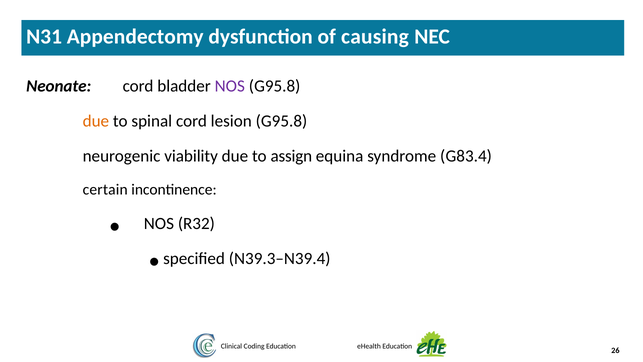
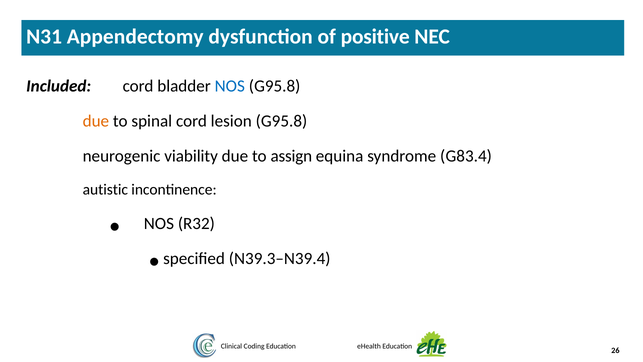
causing: causing -> positive (375, 37)
Neonate: Neonate -> Included (59, 86)
NOS colour: purple -> blue (230, 86)
certain: certain -> autistic (105, 190)
